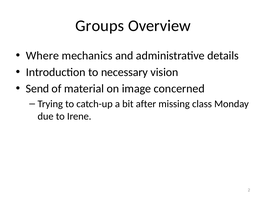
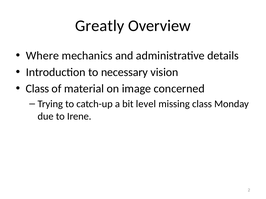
Groups: Groups -> Greatly (100, 26)
Send: Send -> Class (37, 89)
after: after -> level (146, 104)
